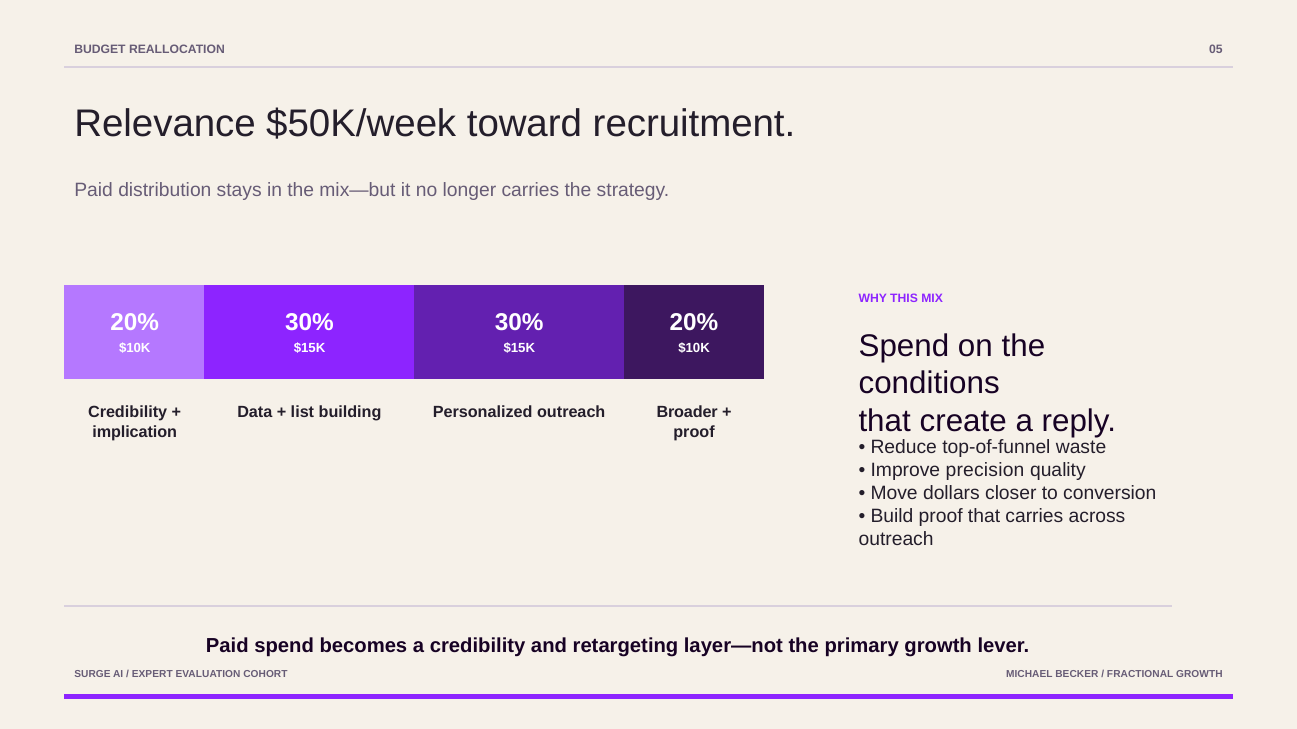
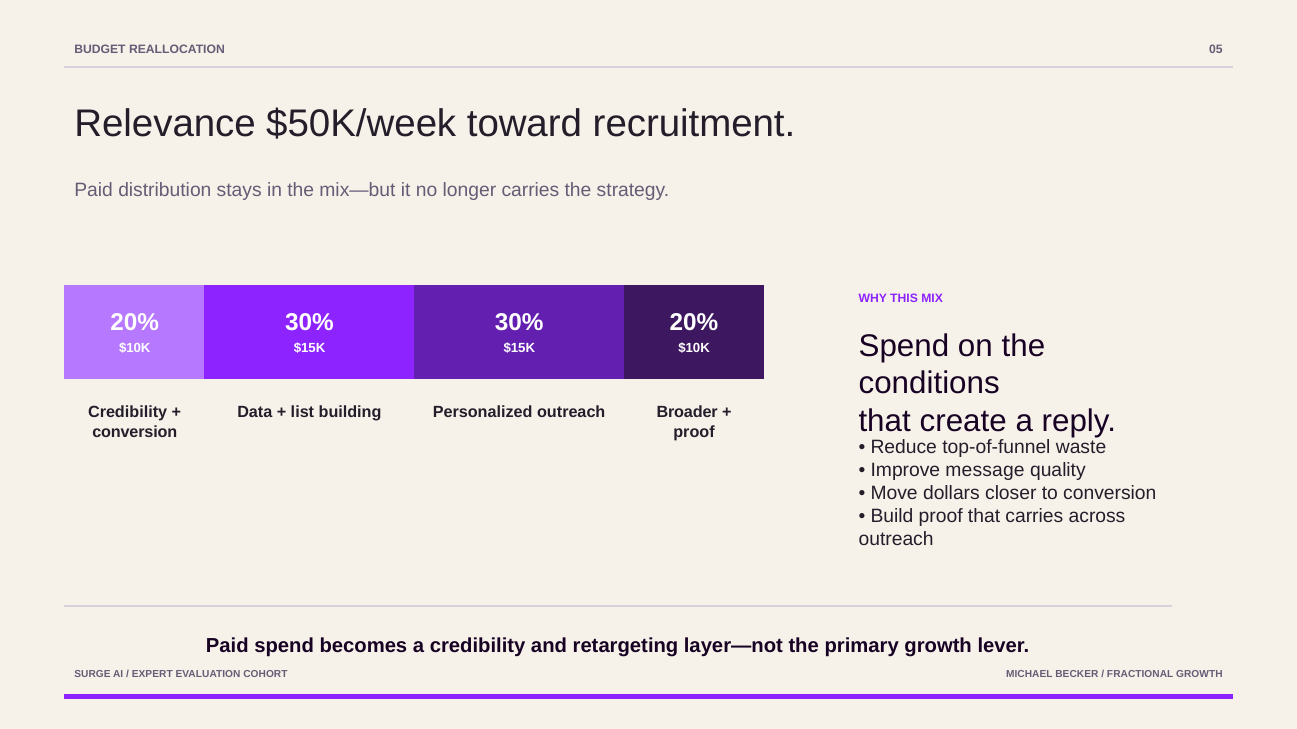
implication: implication -> conversion (135, 432)
precision: precision -> message (985, 470)
